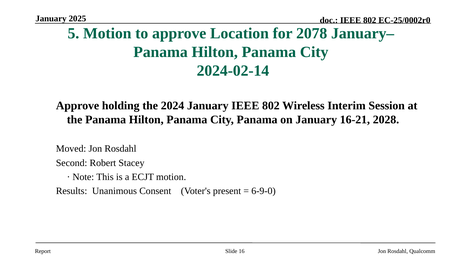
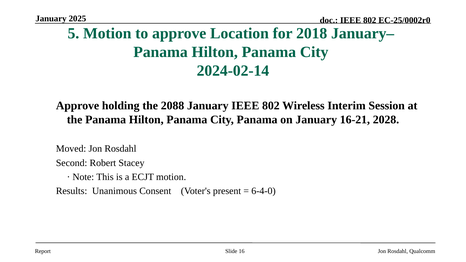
2078: 2078 -> 2018 (312, 33)
2024: 2024 -> 2088 (173, 106)
6-9-0: 6-9-0 -> 6-4-0 (264, 191)
